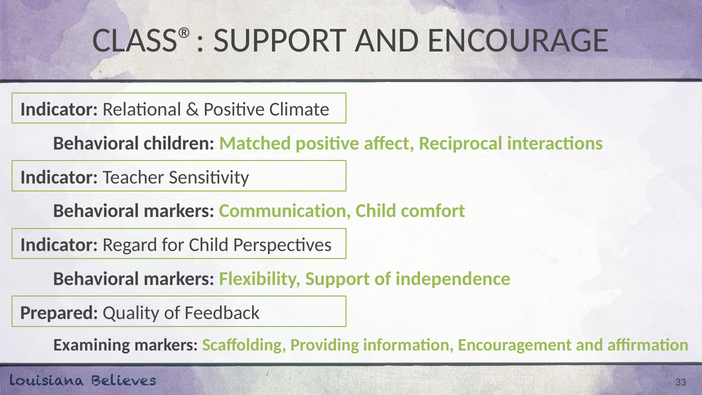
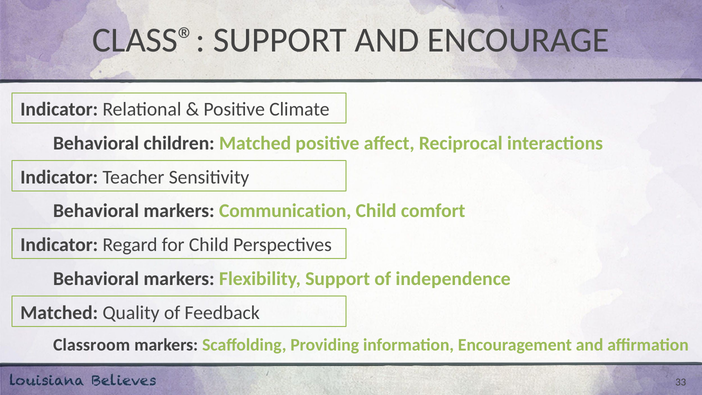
Prepared: Prepared -> Matched (59, 313)
Examining: Examining -> Classroom (92, 345)
